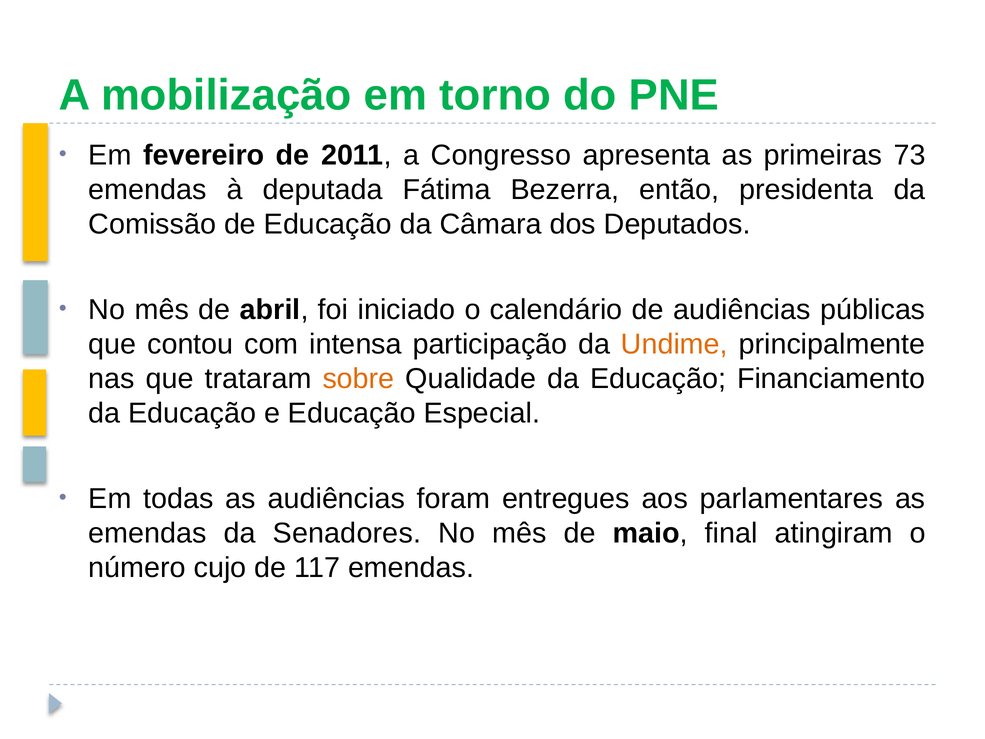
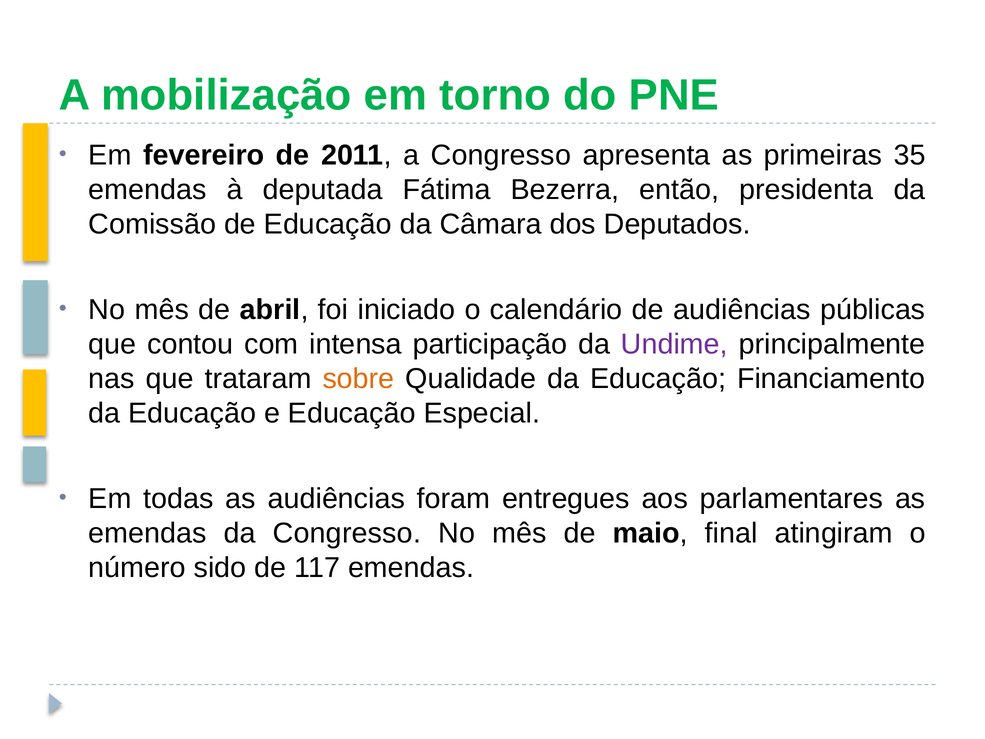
73: 73 -> 35 (910, 155)
Undime colour: orange -> purple (674, 344)
da Senadores: Senadores -> Congresso (347, 533)
cujo: cujo -> sido (220, 568)
